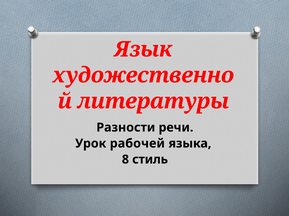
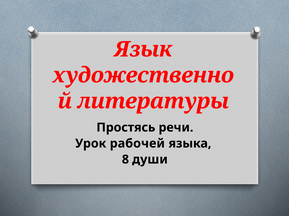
Разности: Разности -> Простясь (126, 128)
стиль: стиль -> души (150, 160)
